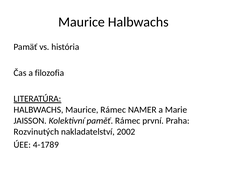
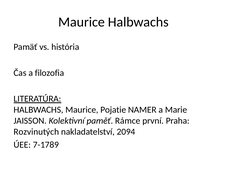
Maurice Rámec: Rámec -> Pojatie (113, 110)
paměť Rámec: Rámec -> Rámce (128, 121)
2002: 2002 -> 2094 (126, 132)
4-1789: 4-1789 -> 7-1789 (46, 145)
